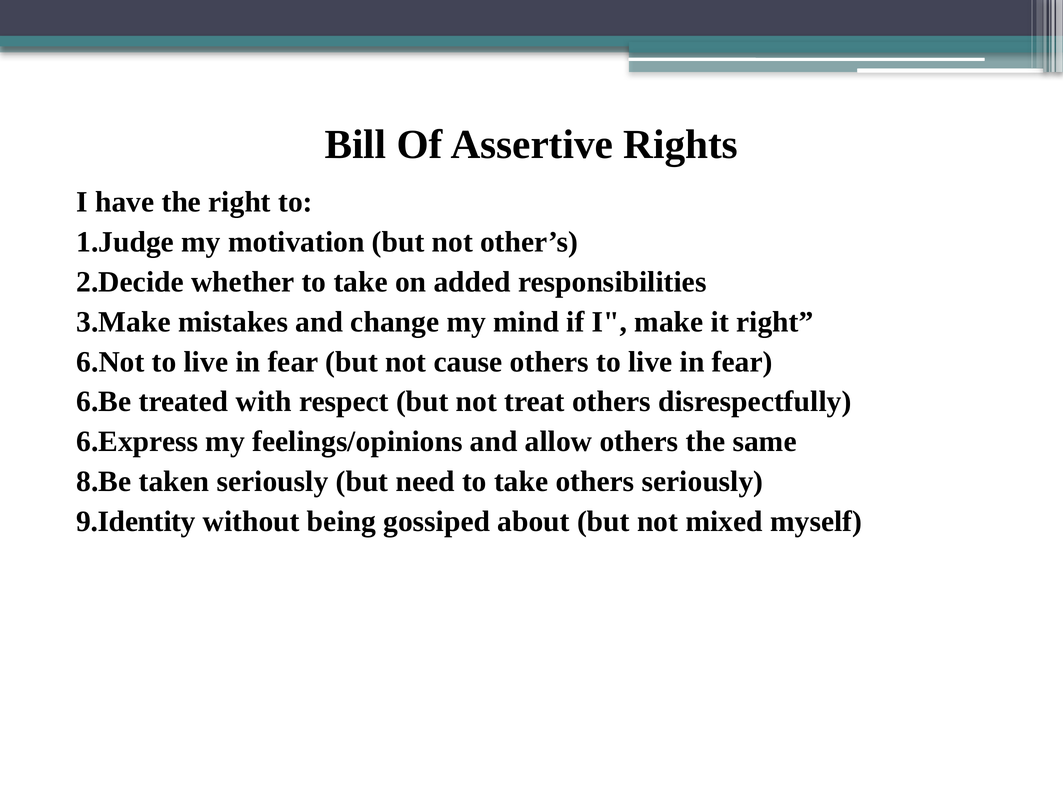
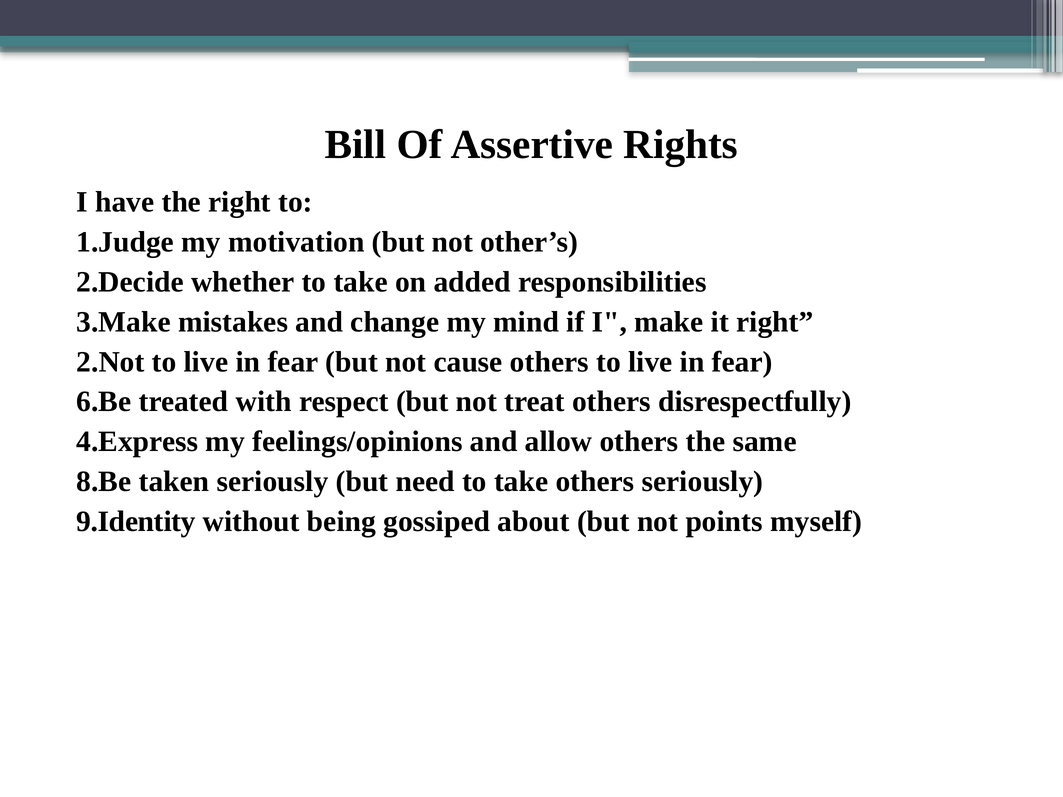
6.Not: 6.Not -> 2.Not (110, 362)
6.Express: 6.Express -> 4.Express (137, 442)
mixed: mixed -> points (724, 522)
